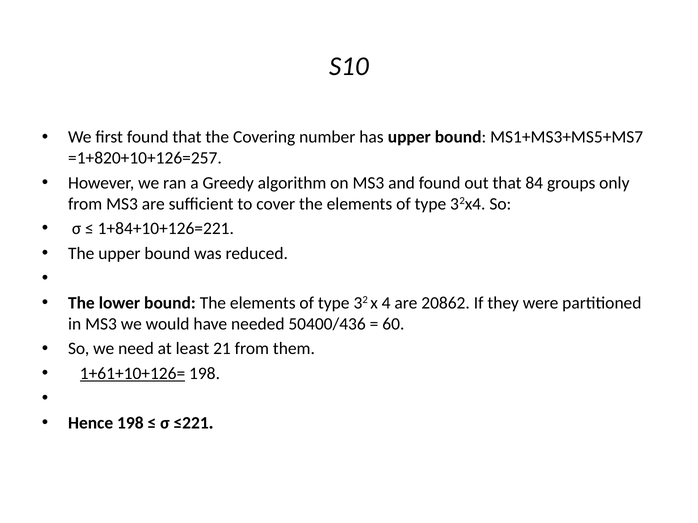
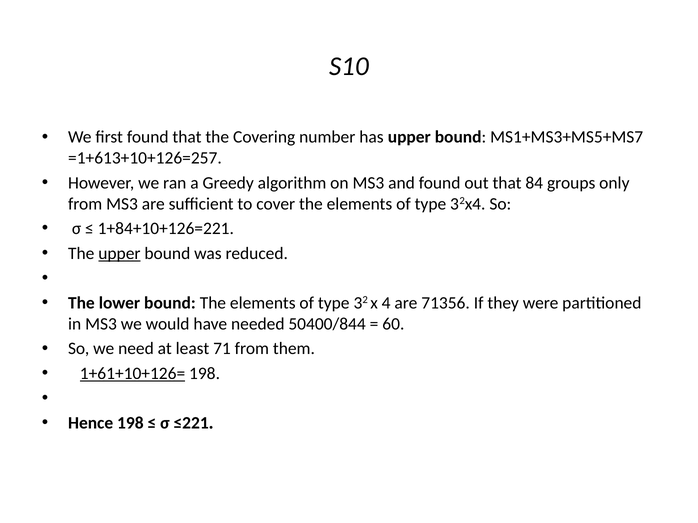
=1+820+10+126=257: =1+820+10+126=257 -> =1+613+10+126=257 (145, 158)
upper underline: none -> present (119, 254)
20862: 20862 -> 71356 (446, 303)
50400/436: 50400/436 -> 50400/844 (327, 324)
21: 21 -> 71 (222, 349)
